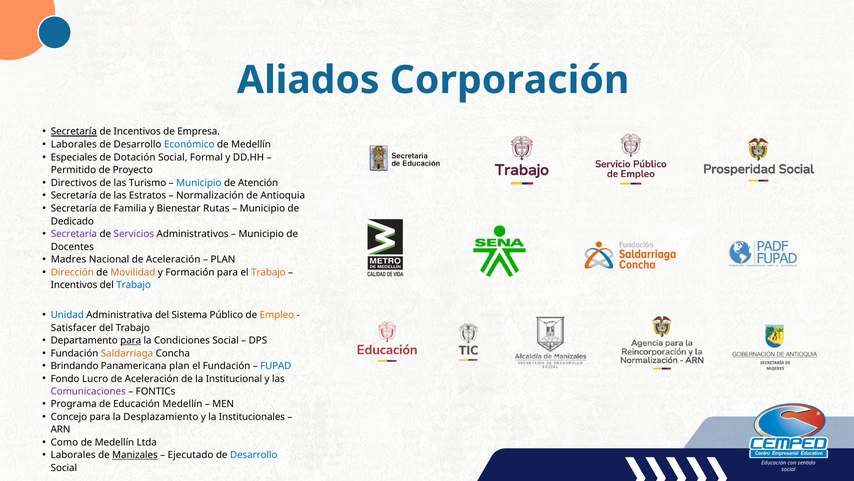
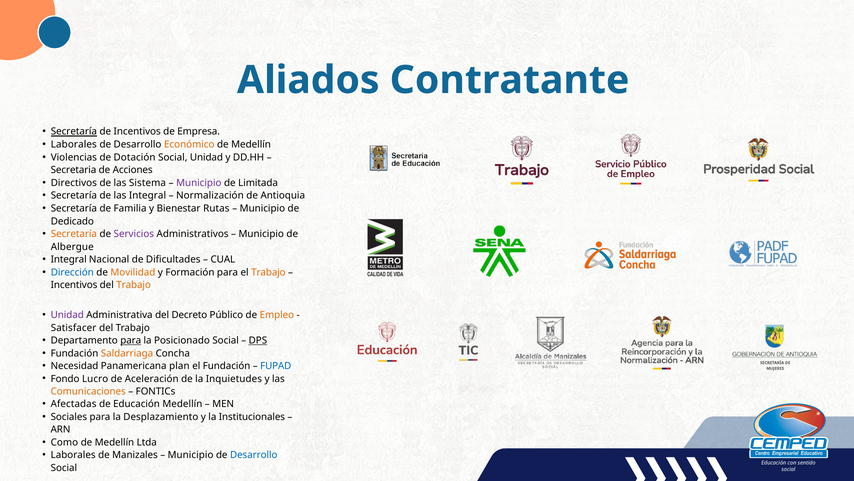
Corporación: Corporación -> Contratante (510, 80)
Económico colour: blue -> orange (189, 144)
Especiales: Especiales -> Violencias (74, 157)
Social Formal: Formal -> Unidad (206, 157)
Permitido: Permitido -> Secretaria (73, 170)
Proyecto: Proyecto -> Acciones (133, 170)
Turismo: Turismo -> Sistema (147, 183)
Municipio colour: blue -> purple (199, 183)
Atención: Atención -> Limitada (258, 183)
las Estratos: Estratos -> Integral (147, 195)
Secretaría colour: purple -> orange (74, 234)
Docentes: Docentes -> Albergue (72, 247)
Madres: Madres -> Integral (69, 259)
Nacional de Aceleración: Aceleración -> Dificultades (173, 259)
PLAN: PLAN -> CUAL (223, 259)
Dirección colour: orange -> blue (72, 272)
Trabajo colour: blue -> orange (134, 285)
Unidad colour: blue -> purple (67, 315)
Sistema: Sistema -> Decreto (189, 315)
Condiciones: Condiciones -> Posicionado (182, 340)
DPS underline: none -> present (258, 340)
Brindando: Brindando -> Necesidad (75, 366)
Institucional: Institucional -> Inquietudes (234, 378)
Comunicaciones colour: purple -> orange (88, 391)
Programa: Programa -> Afectadas (74, 404)
Concejo: Concejo -> Sociales (69, 416)
Manizales underline: present -> none (135, 455)
Ejecutado: Ejecutado -> Municipio (191, 455)
